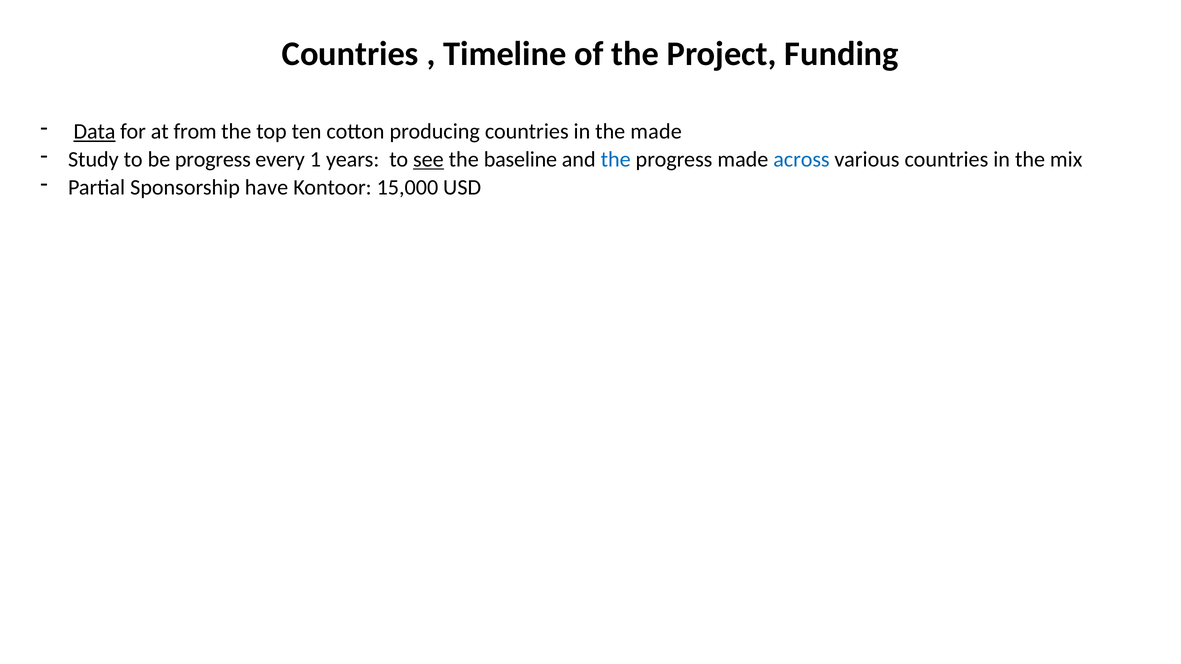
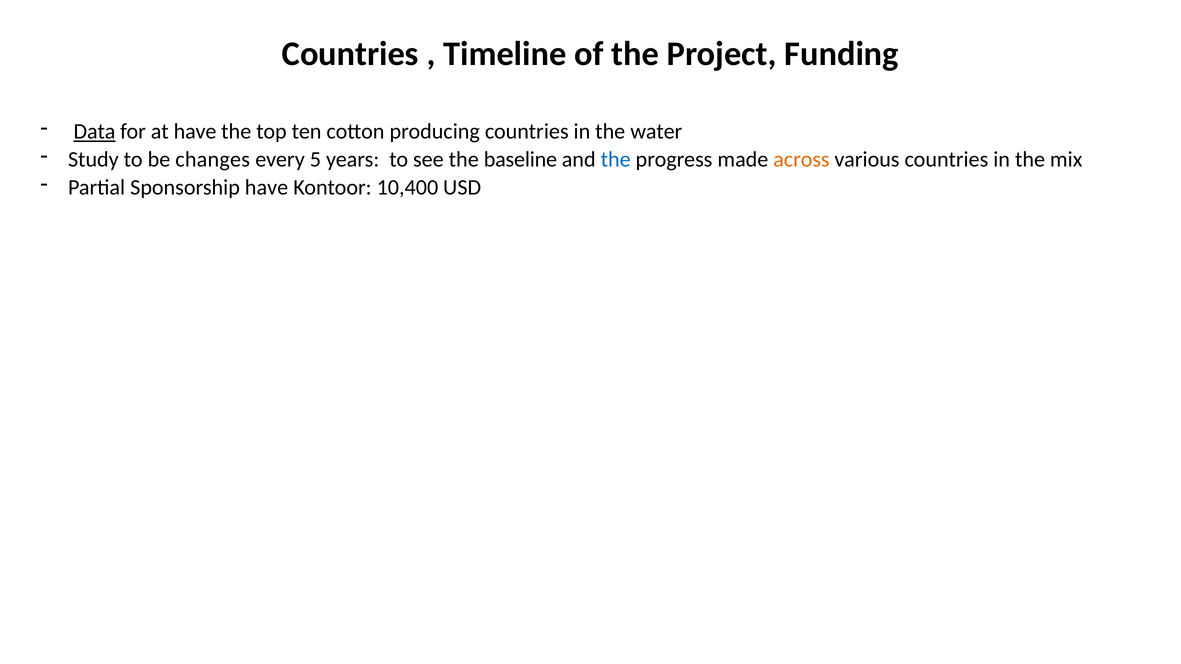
at from: from -> have (195, 132)
the made: made -> water (656, 132)
be progress: progress -> changes (213, 160)
1: 1 -> 5 (315, 160)
see underline: present -> none (428, 160)
across colour: blue -> orange (801, 160)
15,000: 15,000 -> 10,400 (407, 188)
